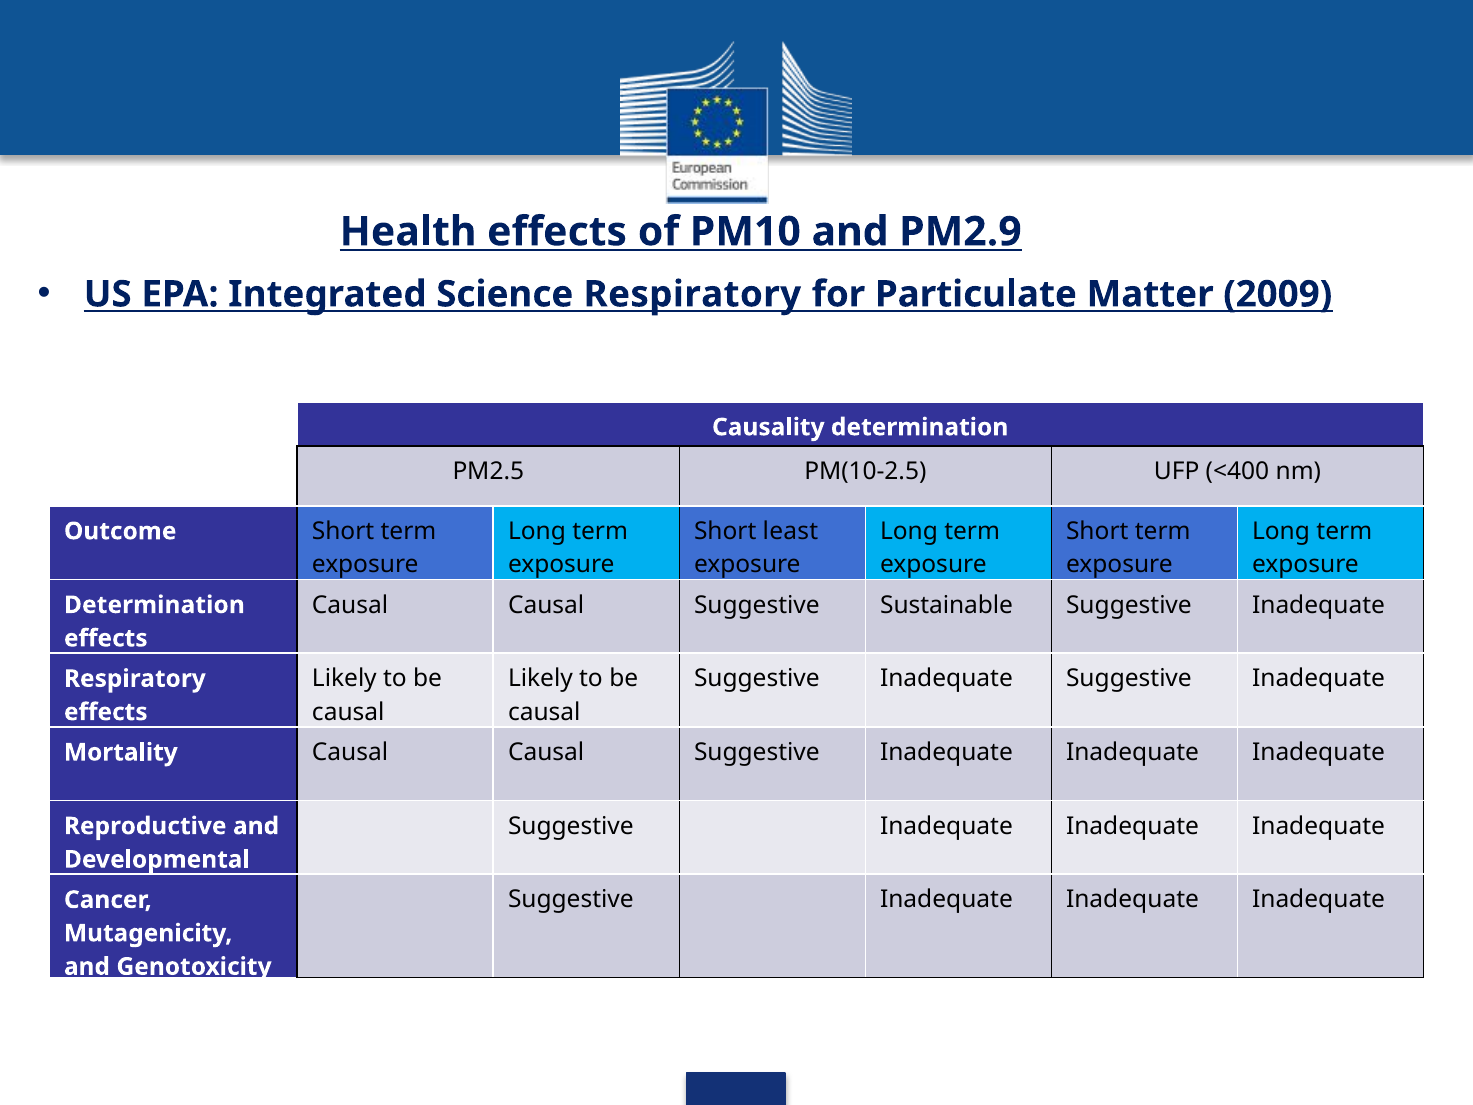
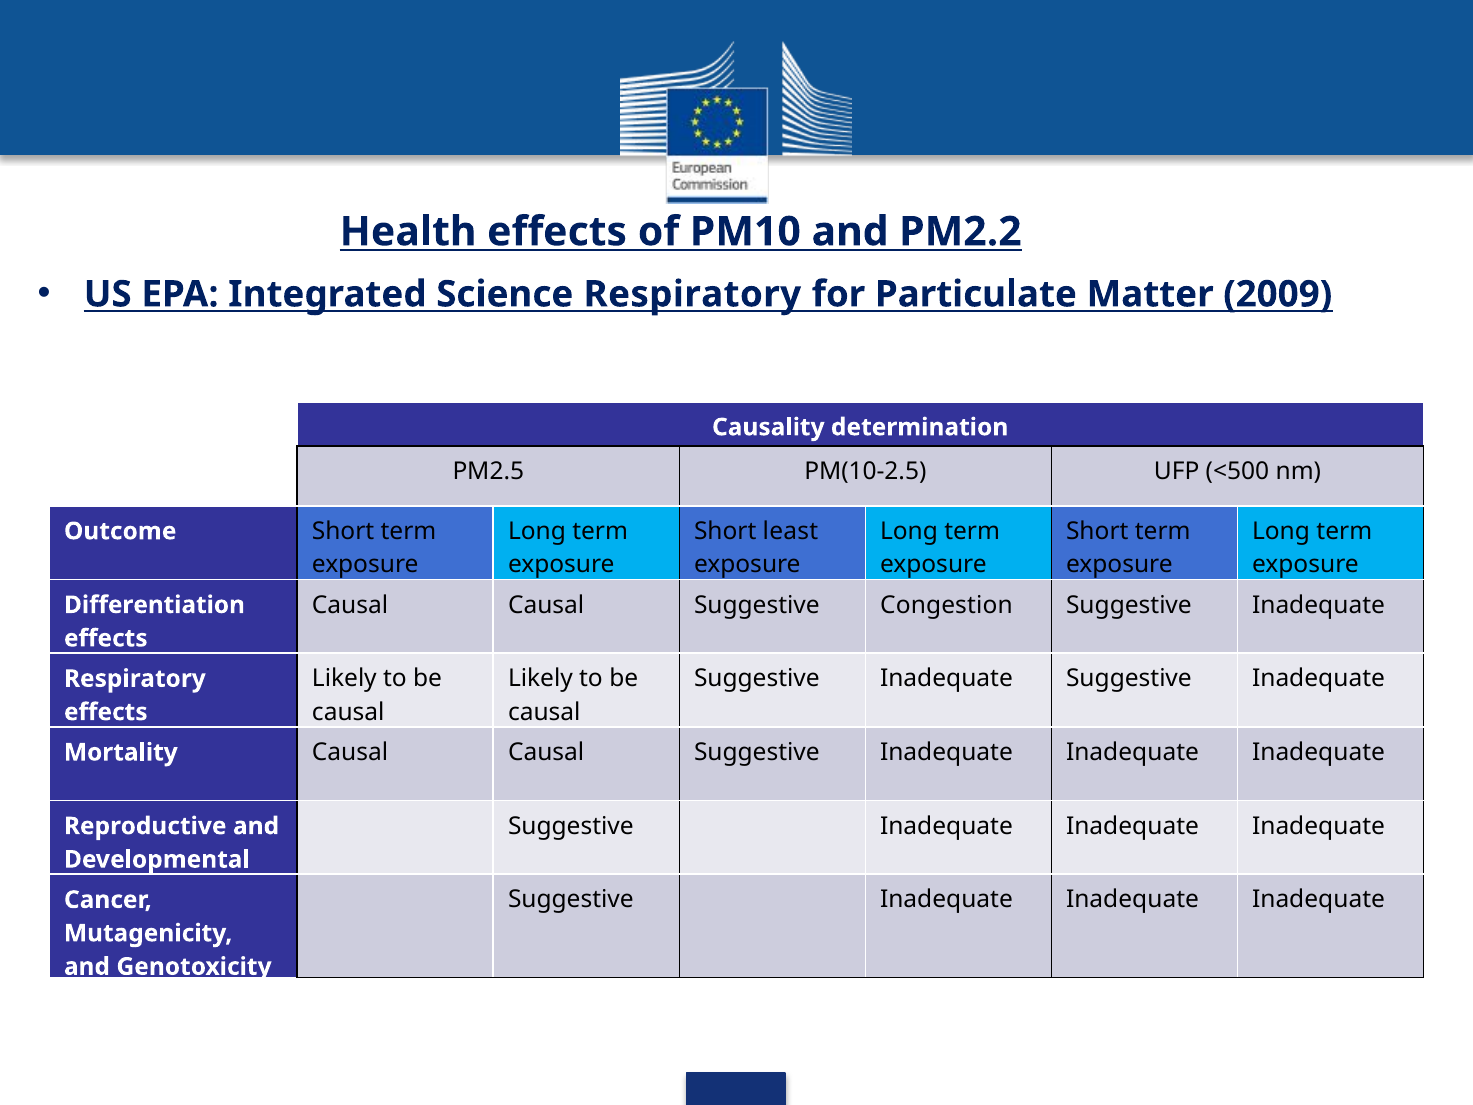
PM2.9: PM2.9 -> PM2.2 (960, 232)
<400: <400 -> <500 (1237, 471)
Sustainable: Sustainable -> Congestion (946, 605)
Determination: Determination -> Differentiation (154, 605)
